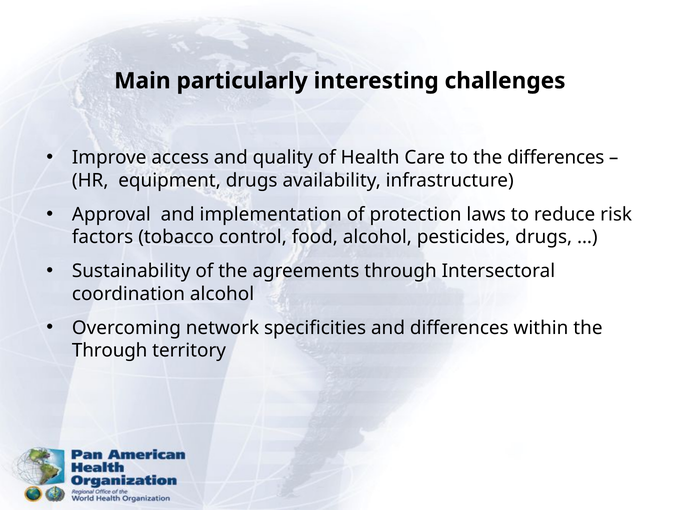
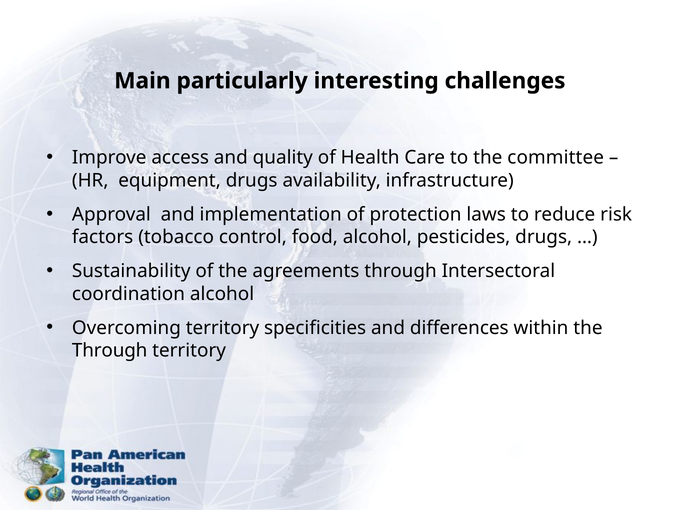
the differences: differences -> committee (556, 158)
Overcoming network: network -> territory (222, 328)
